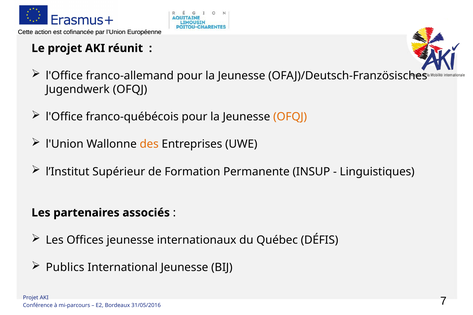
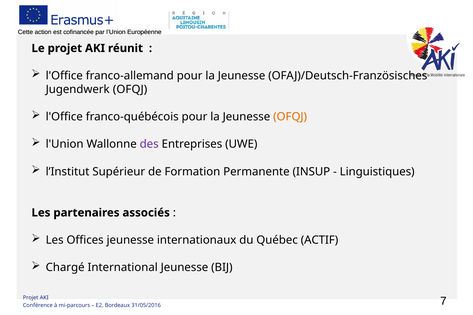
des colour: orange -> purple (149, 144)
DÉFIS: DÉFIS -> ACTIF (320, 240)
Publics: Publics -> Chargé (65, 268)
